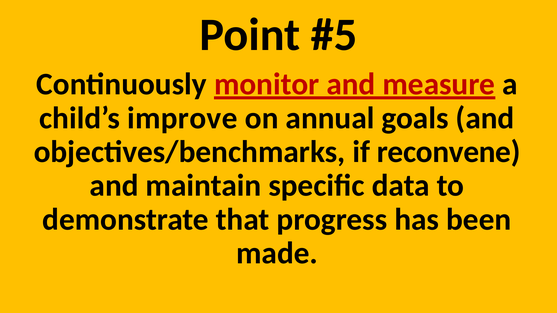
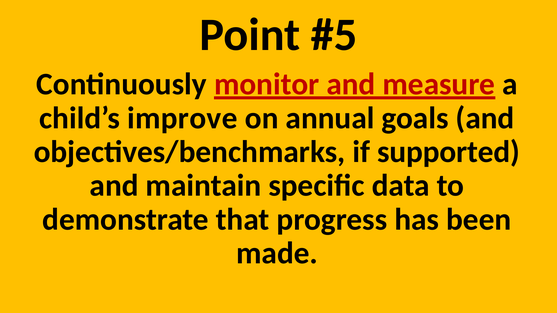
reconvene: reconvene -> supported (449, 152)
